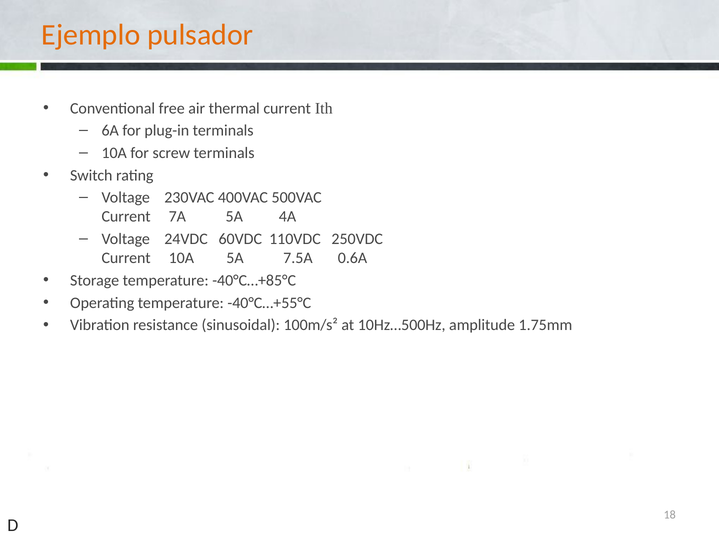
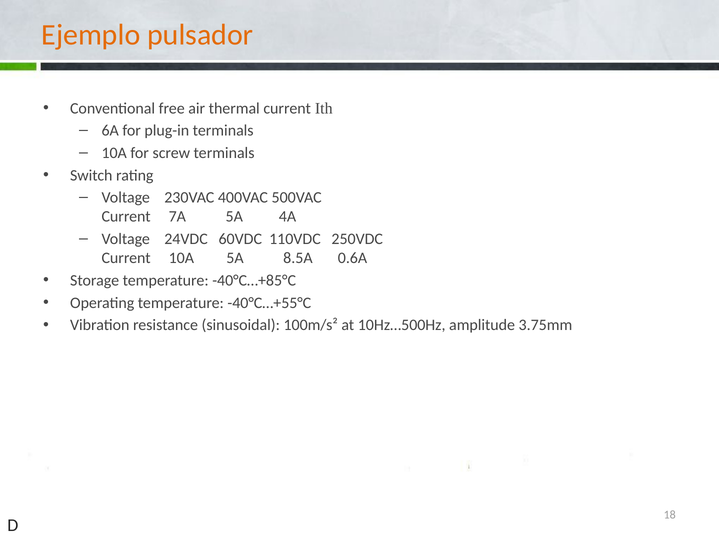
7.5A: 7.5A -> 8.5A (298, 258)
1.75mm: 1.75mm -> 3.75mm (545, 325)
